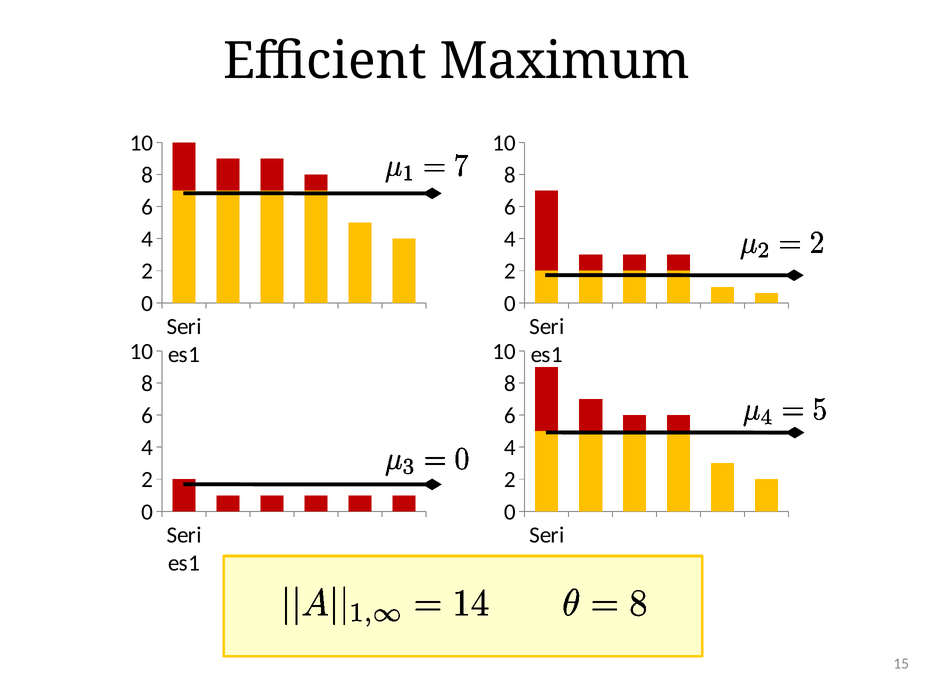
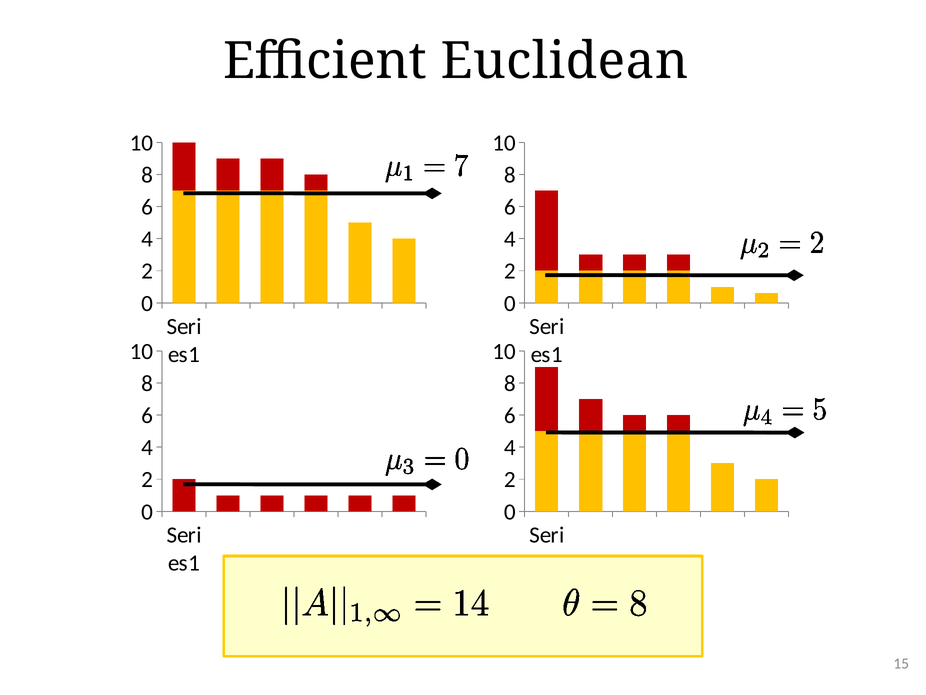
Maximum: Maximum -> Euclidean (564, 61)
